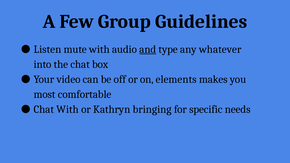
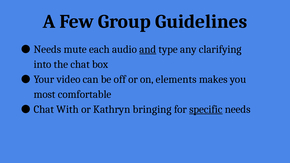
Listen: Listen -> Needs (47, 49)
mute with: with -> each (99, 49)
whatever: whatever -> clarifying (220, 49)
specific underline: none -> present (206, 109)
